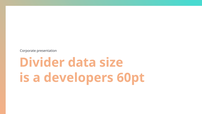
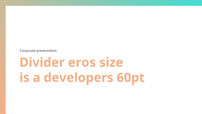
data: data -> eros (82, 62)
